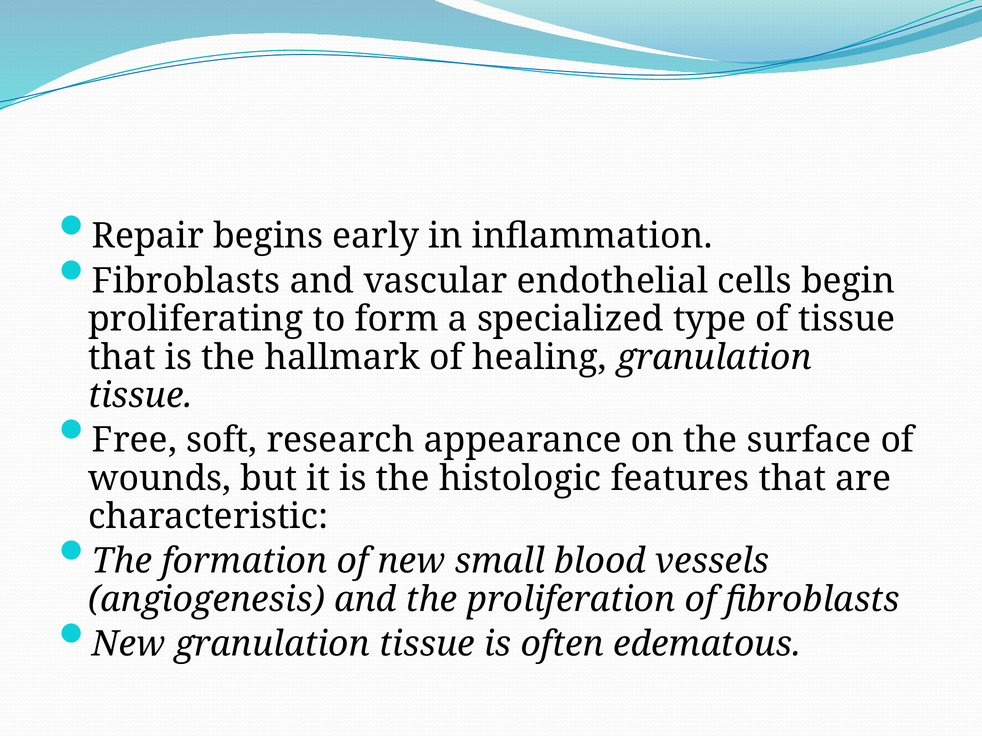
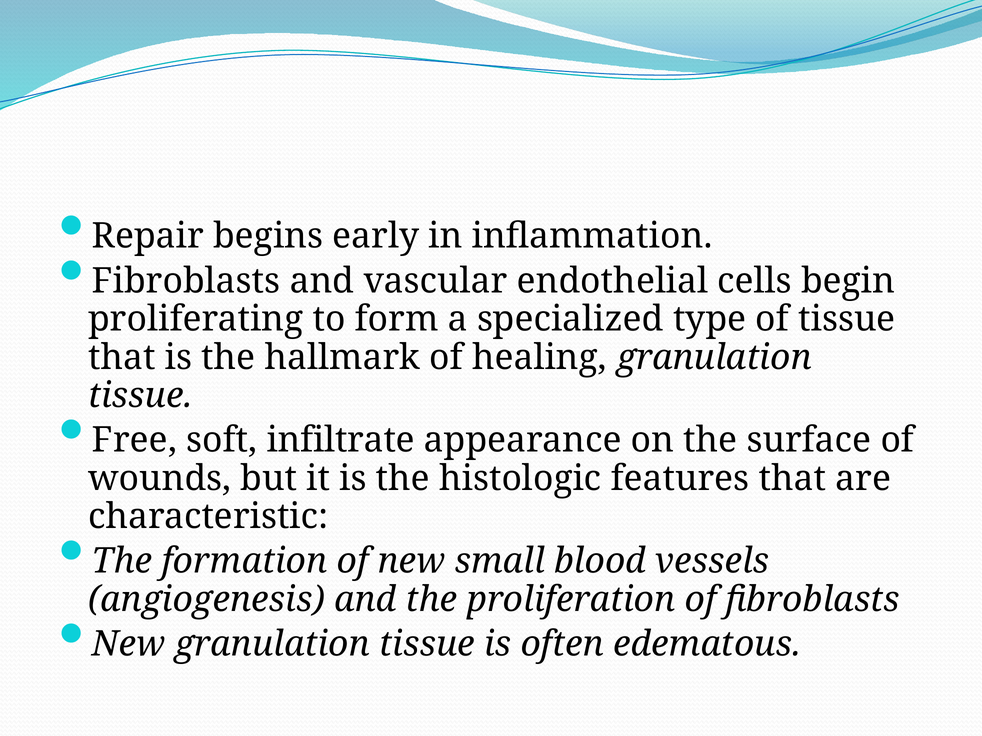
research: research -> infiltrate (341, 440)
